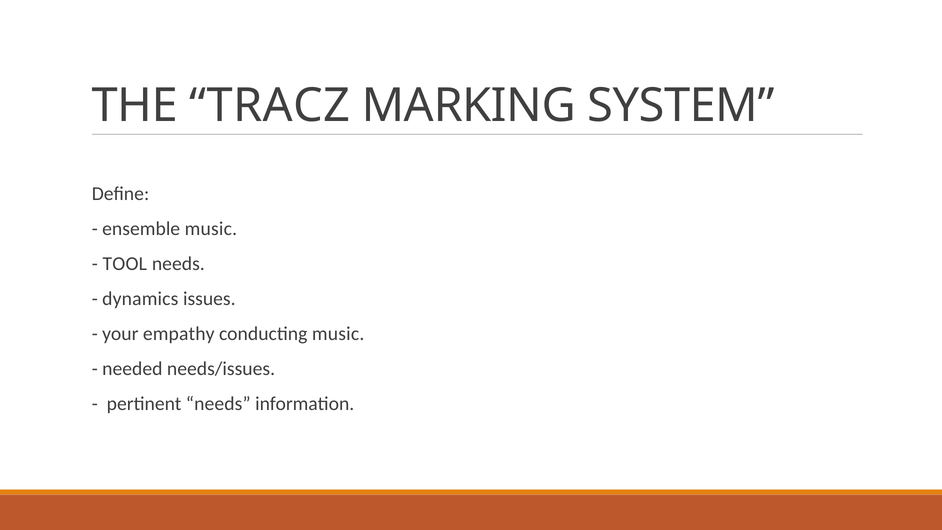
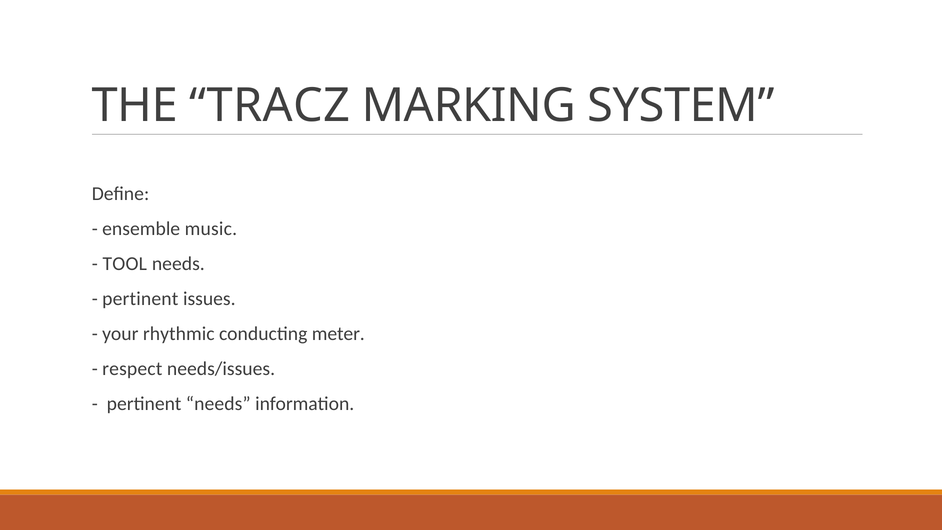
dynamics: dynamics -> pertinent (140, 299)
empathy: empathy -> rhythmic (179, 334)
conducting music: music -> meter (338, 334)
needed: needed -> respect (132, 369)
